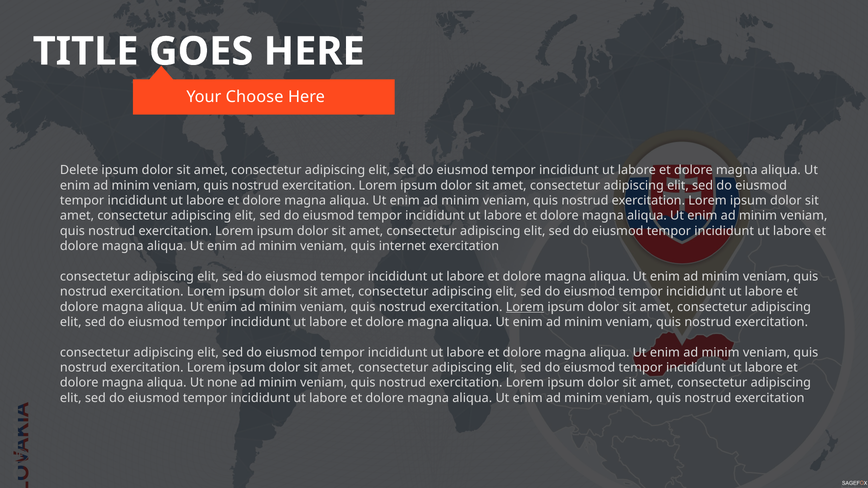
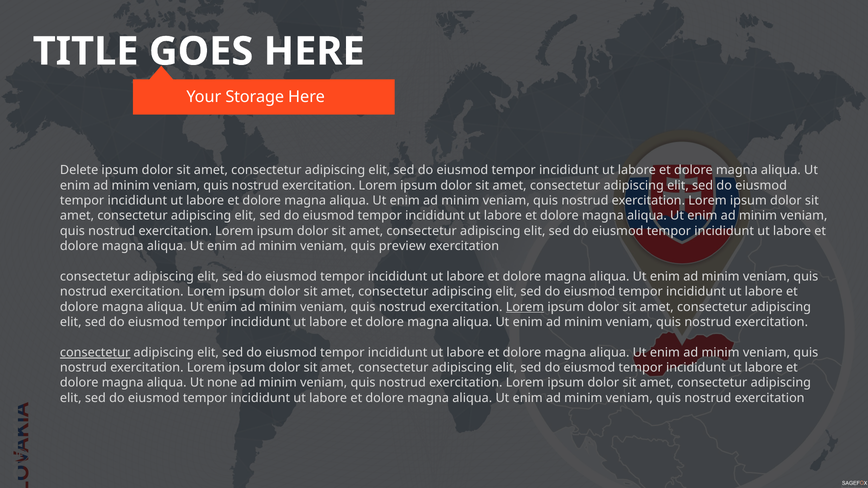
Choose: Choose -> Storage (255, 97)
internet: internet -> preview (402, 246)
consectetur underline: none -> present (95, 353)
